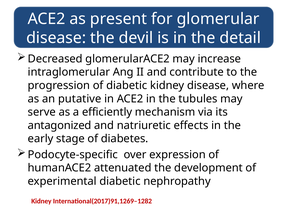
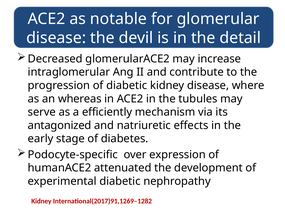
present: present -> notable (118, 19)
putative: putative -> whereas (80, 99)
